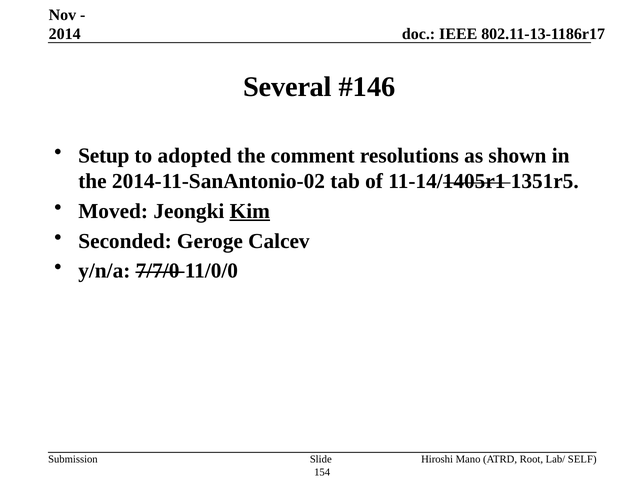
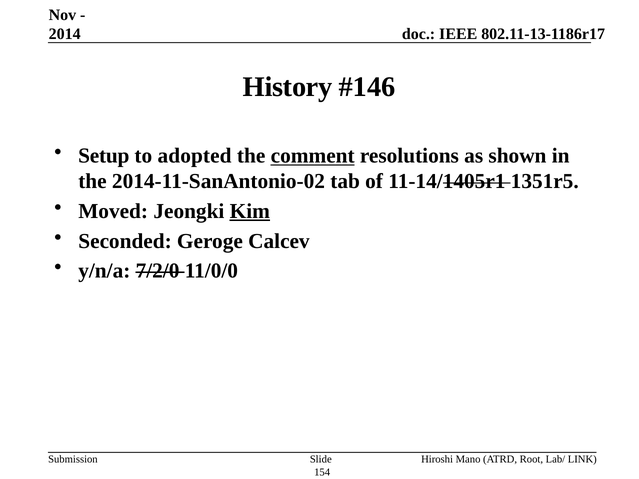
Several: Several -> History (288, 87)
comment underline: none -> present (313, 156)
7/7/0: 7/7/0 -> 7/2/0 (158, 271)
SELF: SELF -> LINK (582, 460)
